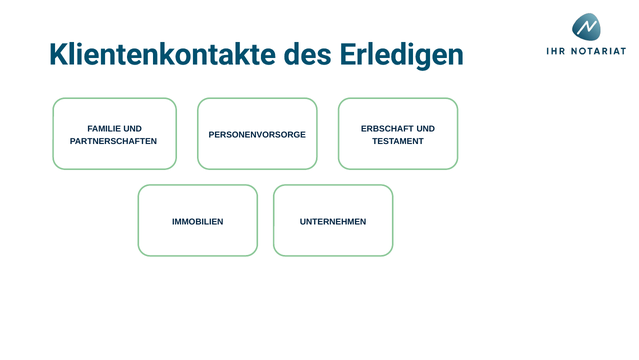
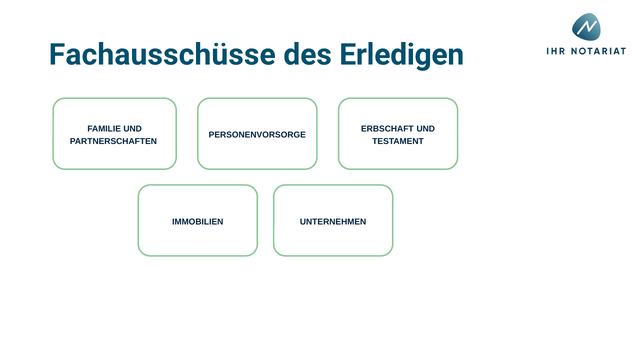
Klientenkontakte: Klientenkontakte -> Fachausschüsse (162, 55)
